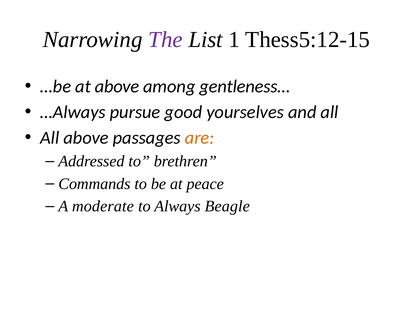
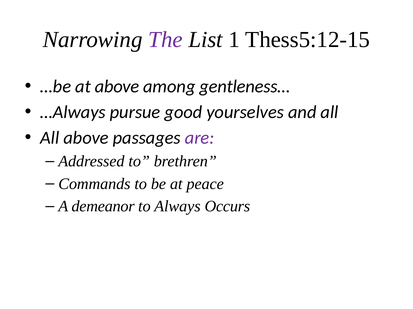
are colour: orange -> purple (200, 138)
moderate: moderate -> demeanor (103, 207)
Beagle: Beagle -> Occurs (227, 207)
